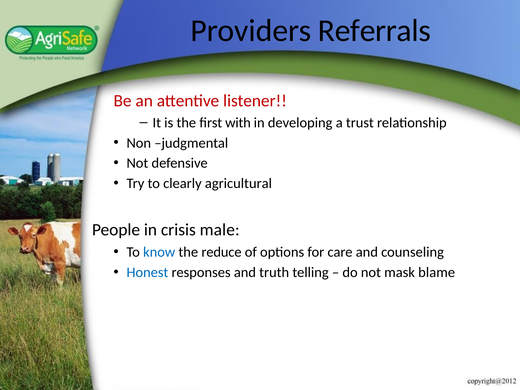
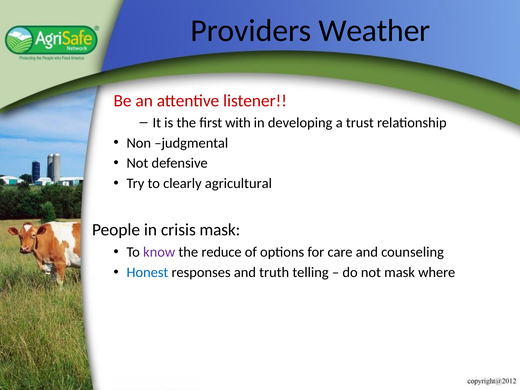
Referrals: Referrals -> Weather (374, 31)
crisis male: male -> mask (220, 230)
know colour: blue -> purple (159, 252)
blame: blame -> where (437, 272)
